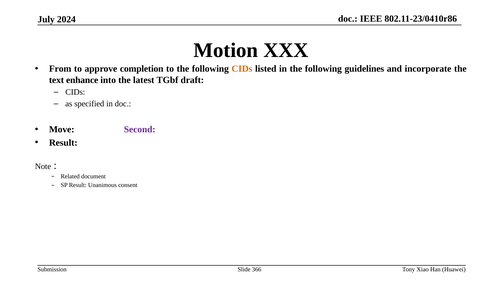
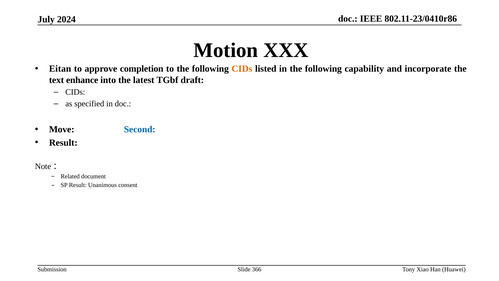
From: From -> Eitan (60, 69)
guidelines: guidelines -> capability (364, 69)
Second colour: purple -> blue (140, 129)
